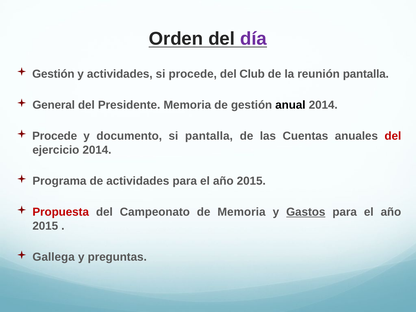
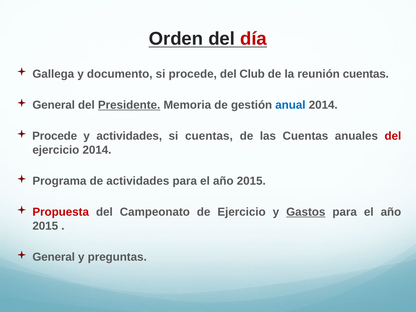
día colour: purple -> red (253, 39)
Gestión: Gestión -> Gallega (53, 74)
y actividades: actividades -> documento (120, 74)
reunión pantalla: pantalla -> cuentas (366, 74)
Presidente underline: none -> present (129, 105)
anual colour: black -> blue (290, 105)
y documento: documento -> actividades (129, 136)
si pantalla: pantalla -> cuentas (209, 136)
de Memoria: Memoria -> Ejercicio (242, 212)
Gallega: Gallega -> General (54, 257)
